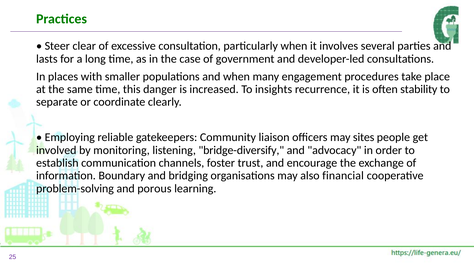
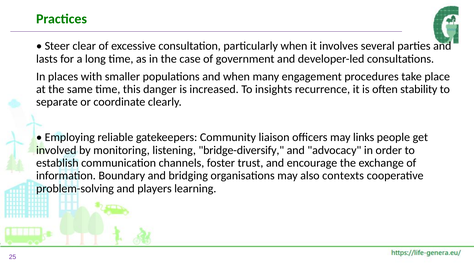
sites: sites -> links (364, 138)
financial: financial -> contexts (343, 176)
porous: porous -> players (154, 189)
